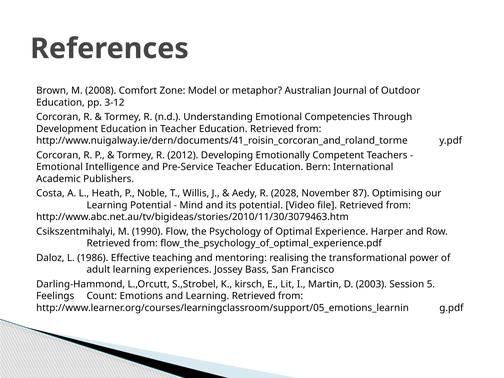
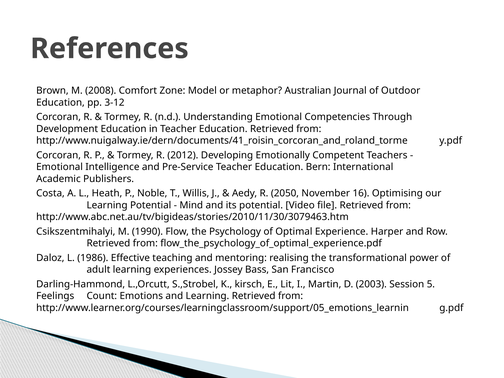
2028: 2028 -> 2050 (285, 193)
87: 87 -> 16 (361, 193)
